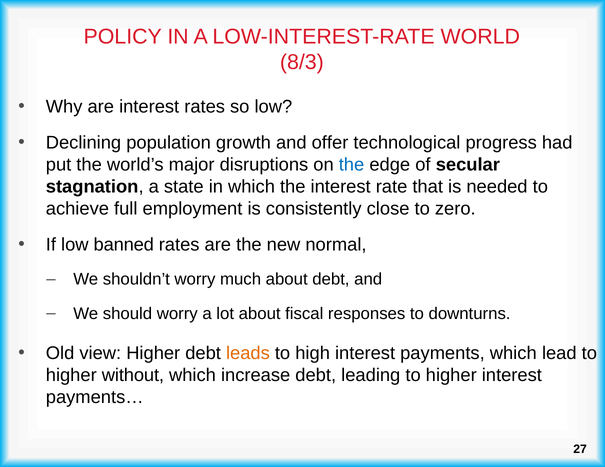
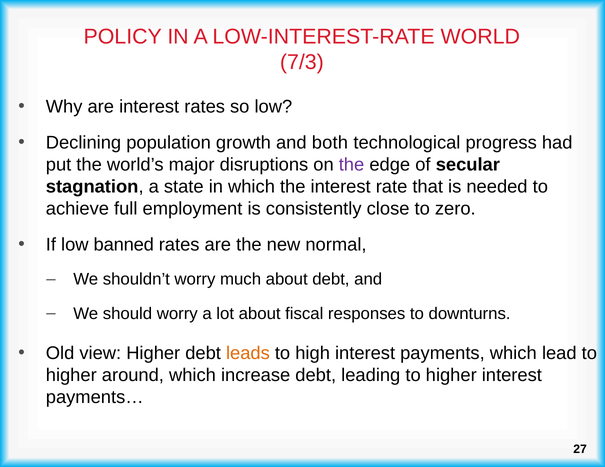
8/3: 8/3 -> 7/3 (302, 62)
offer: offer -> both (330, 143)
the colour: blue -> purple (352, 165)
without: without -> around (133, 376)
